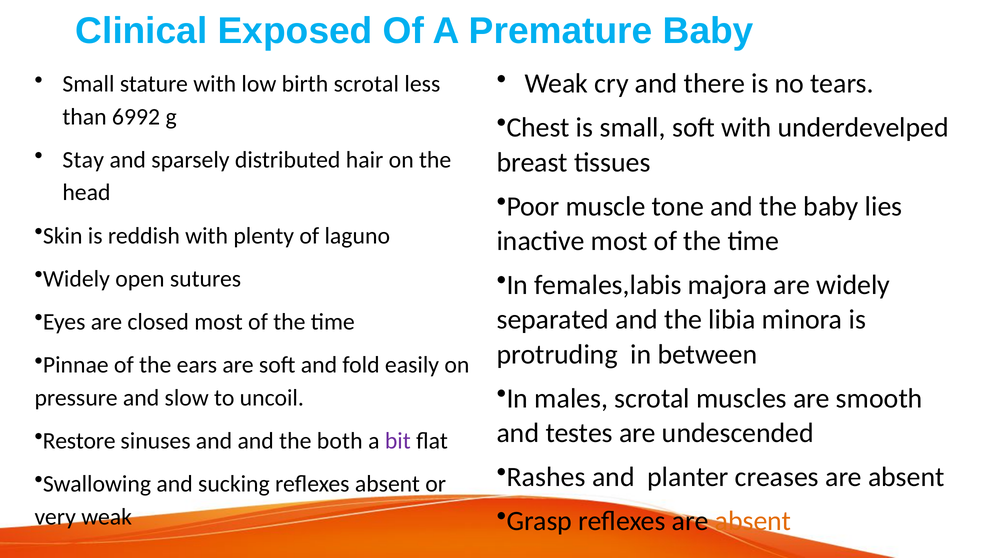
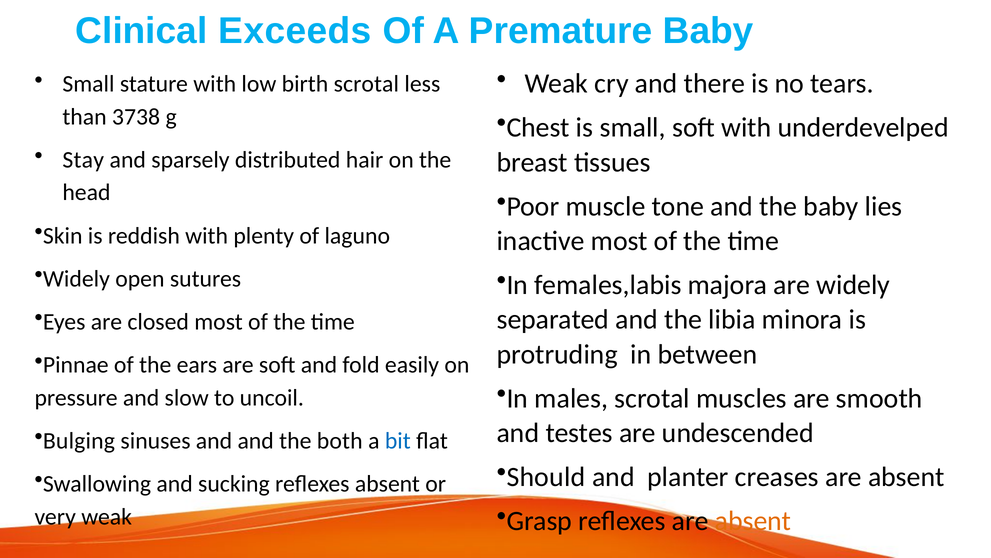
Exposed: Exposed -> Exceeds (295, 31)
6992: 6992 -> 3738 (136, 117)
Restore: Restore -> Bulging (79, 440)
bit colour: purple -> blue (398, 440)
Rashes: Rashes -> Should (546, 477)
